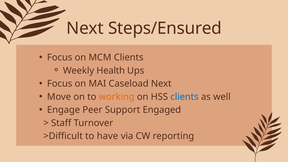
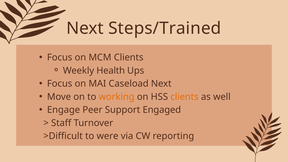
Steps/Ensured: Steps/Ensured -> Steps/Trained (165, 28)
clients colour: blue -> orange (184, 97)
have: have -> were (108, 136)
